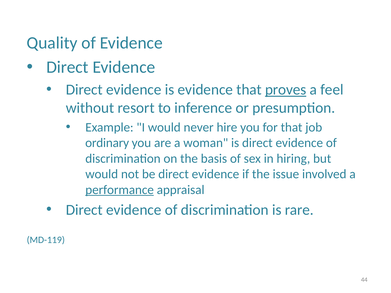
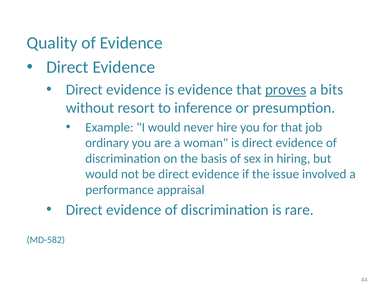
feel: feel -> bits (332, 90)
performance underline: present -> none (120, 190)
MD-119: MD-119 -> MD-582 (46, 240)
